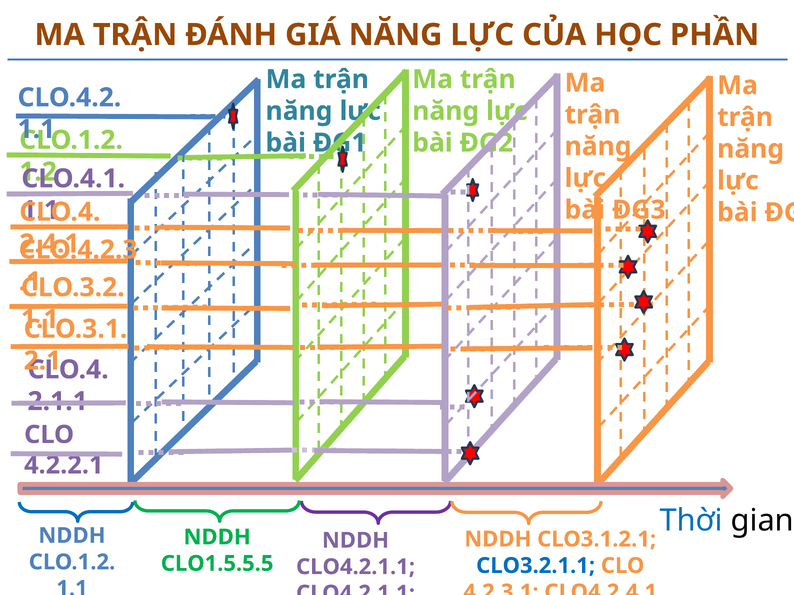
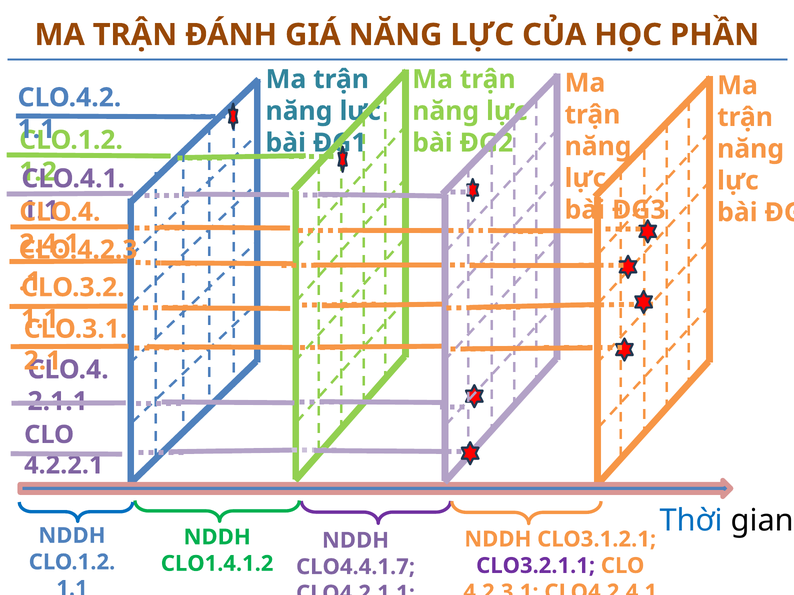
CLO1.5.5.5: CLO1.5.5.5 -> CLO1.4.1.2 (217, 564)
CLO3.2.1.1 colour: blue -> purple (536, 566)
CLO4.2.1.1: CLO4.2.1.1 -> CLO4.4.1.7 (356, 567)
